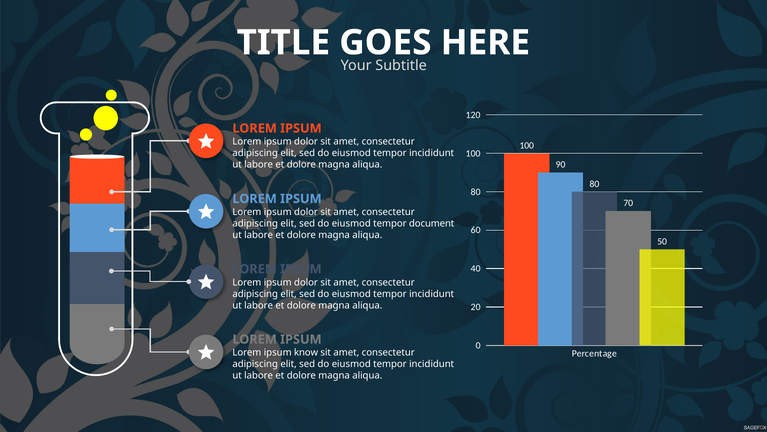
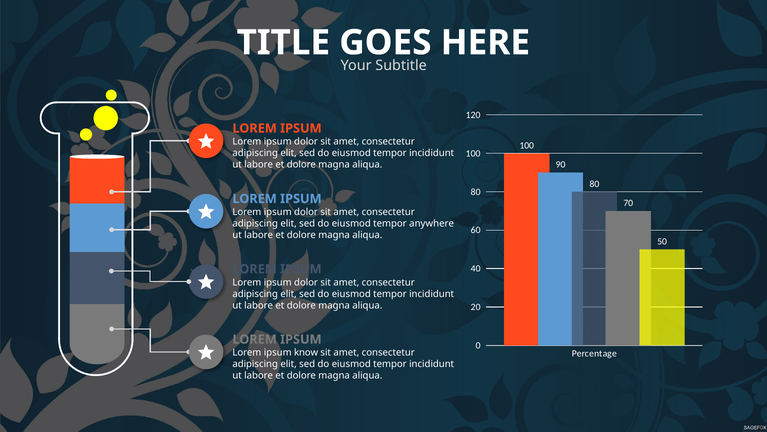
document: document -> anywhere (432, 223)
